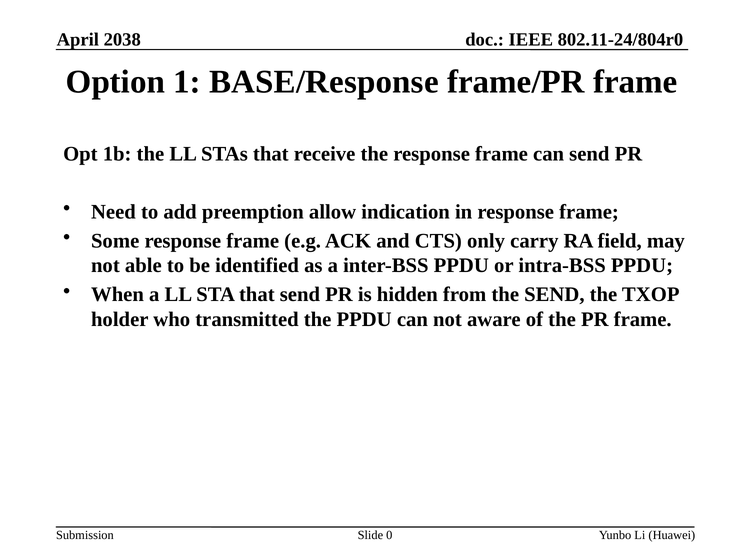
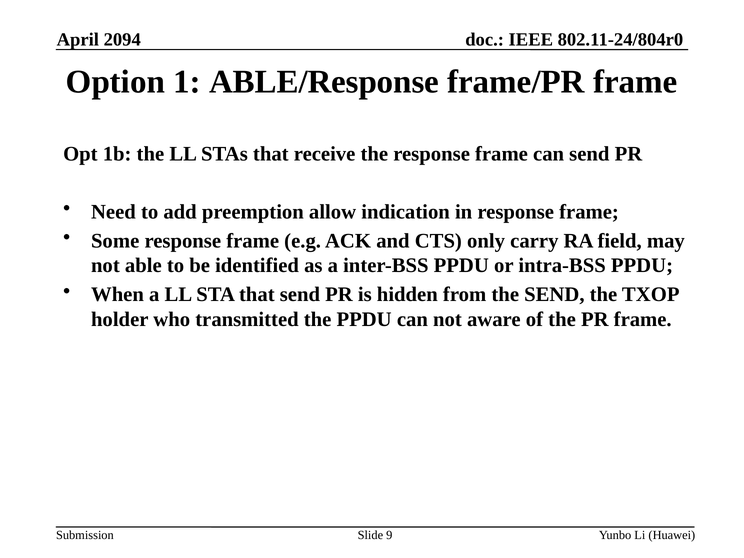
2038: 2038 -> 2094 (122, 40)
BASE/Response: BASE/Response -> ABLE/Response (324, 82)
0: 0 -> 9 (389, 535)
